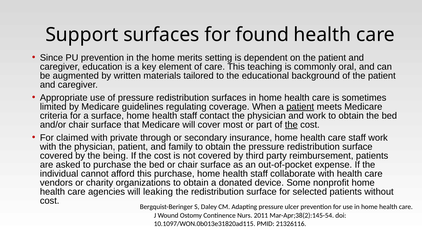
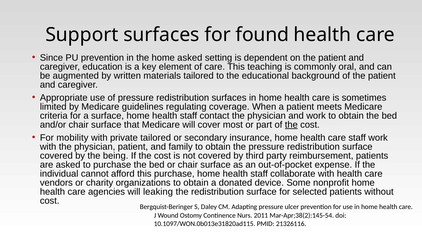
home merits: merits -> asked (190, 58)
patient underline: present -> none (300, 106)
claimed: claimed -> mobility (72, 137)
private through: through -> tailored (156, 137)
